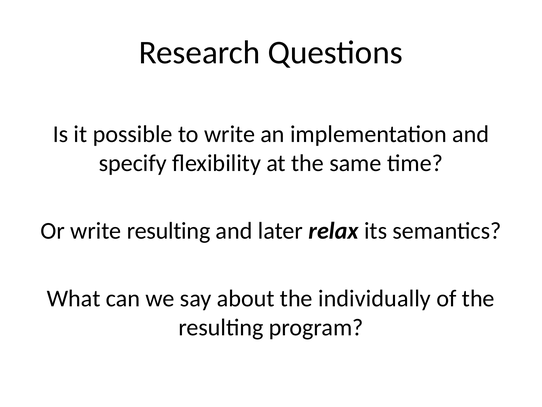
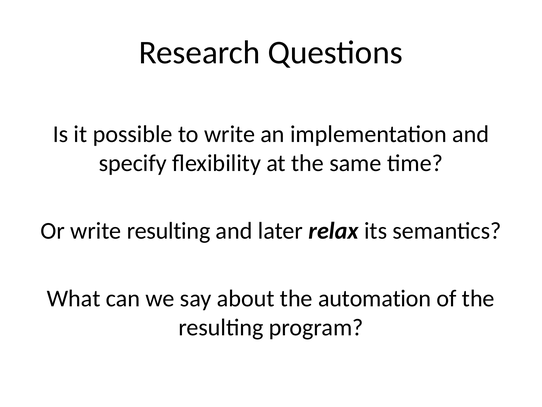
individually: individually -> automation (375, 298)
